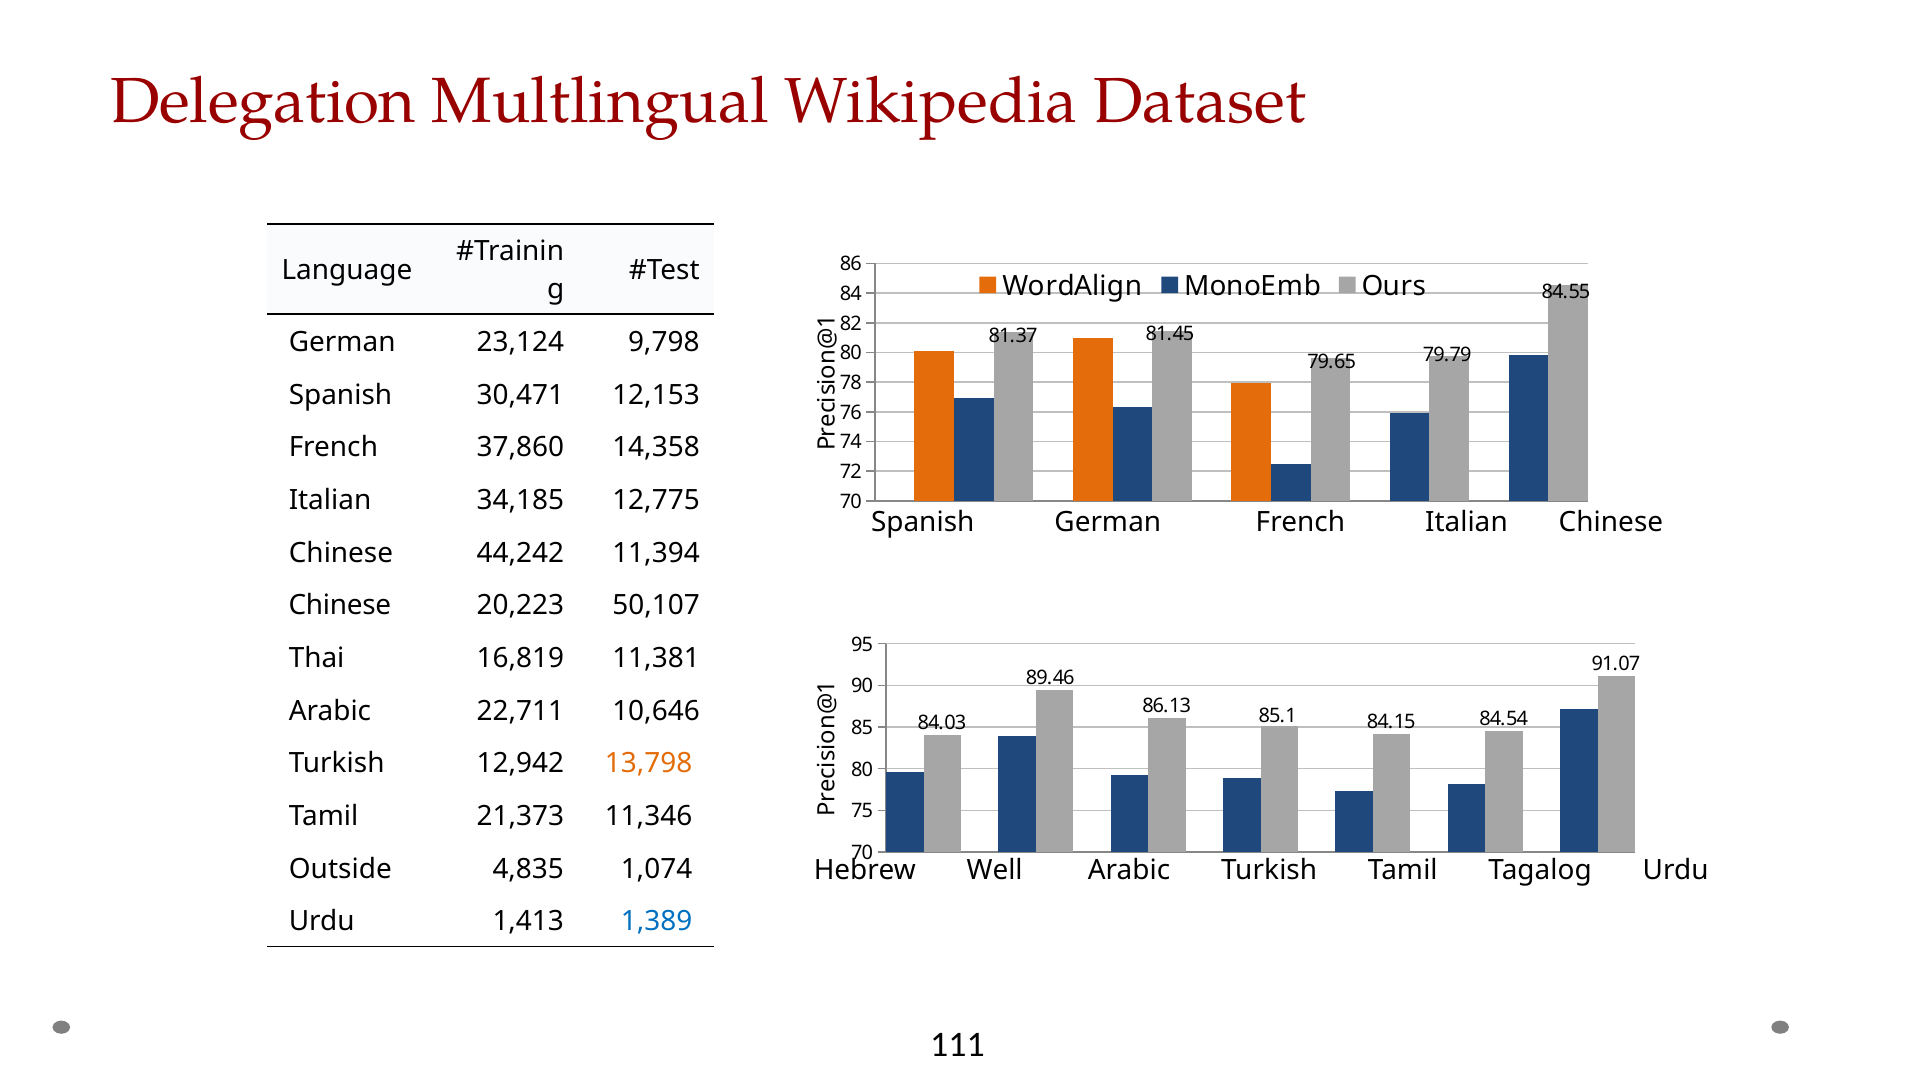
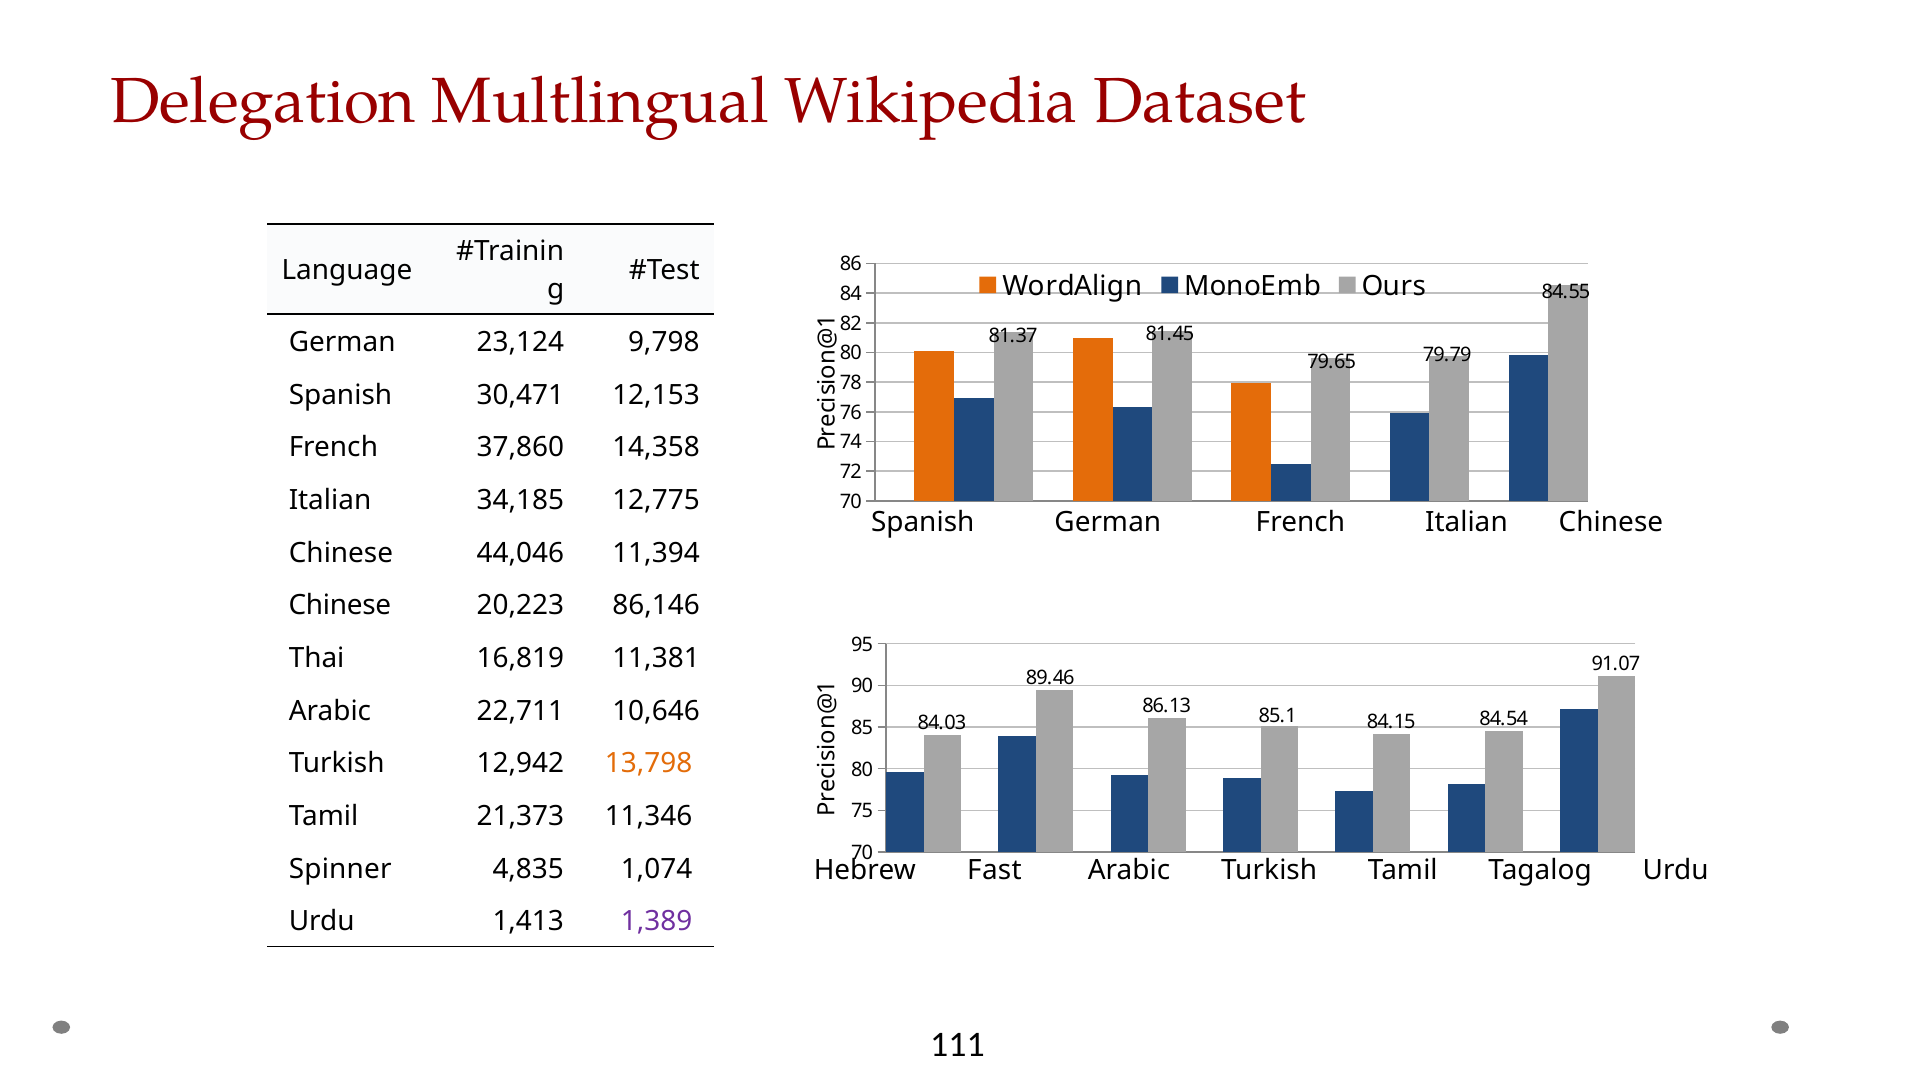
44,242: 44,242 -> 44,046 (520, 553)
50,107: 50,107 -> 86,146 (656, 606)
Outside: Outside -> Spinner (340, 869)
Well: Well -> Fast (994, 870)
1,389 colour: blue -> purple (657, 922)
